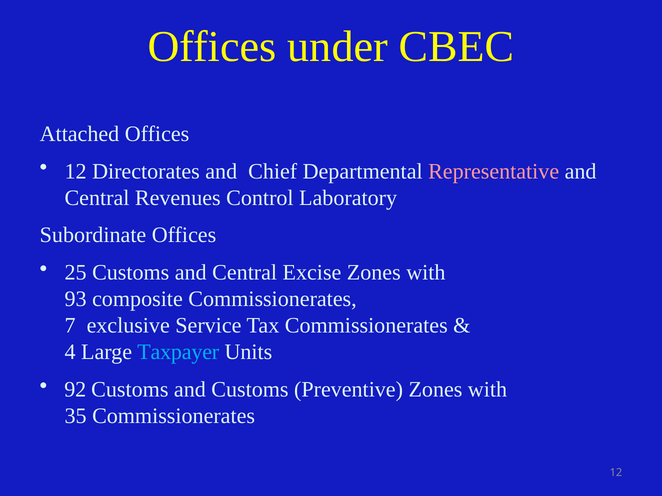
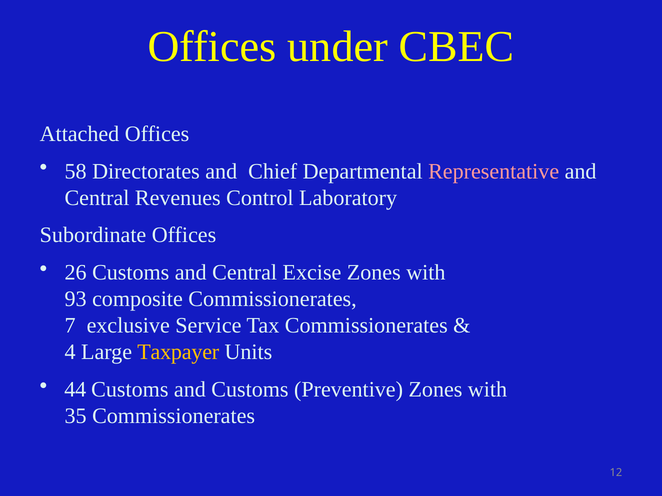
12: 12 -> 58 (76, 171)
25: 25 -> 26 (76, 273)
Taxpayer colour: light blue -> yellow (178, 352)
92: 92 -> 44 (75, 390)
